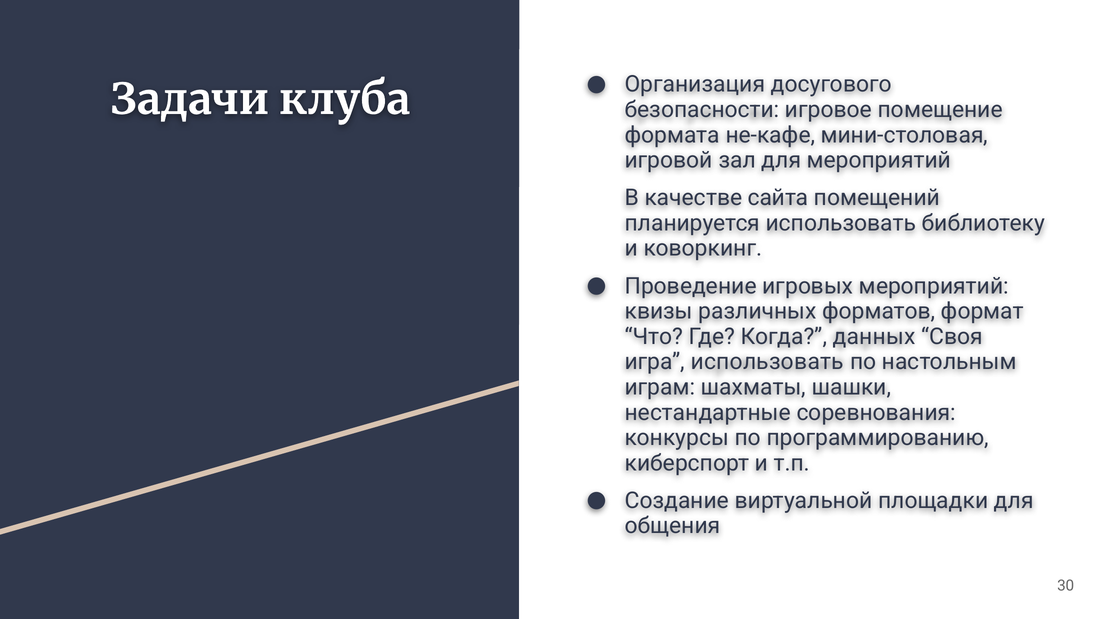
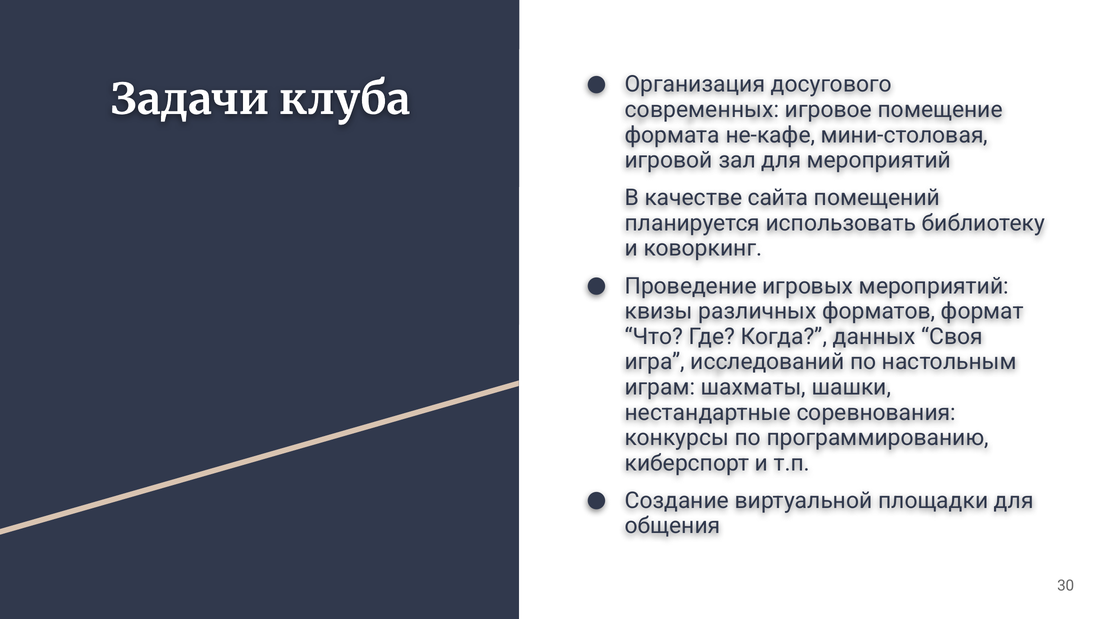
безопасности: безопасности -> современных (702, 110)
игра использовать: использовать -> исследований (767, 362)
